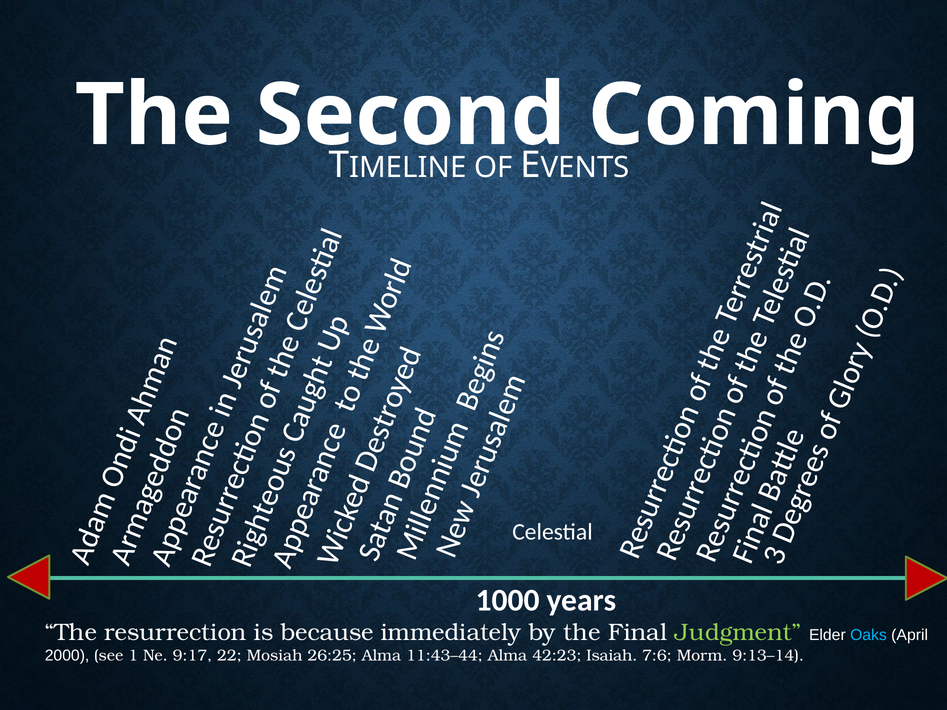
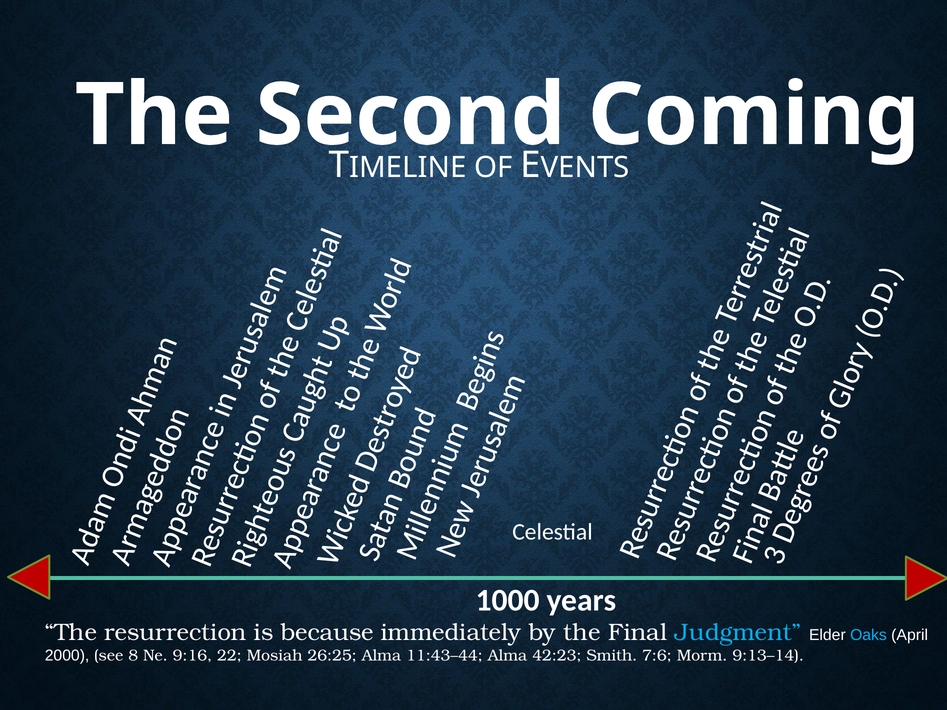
Judgment colour: light green -> light blue (738, 632)
1: 1 -> 8 (133, 656)
9:17: 9:17 -> 9:16 (192, 656)
Isaiah: Isaiah -> Smith (612, 656)
